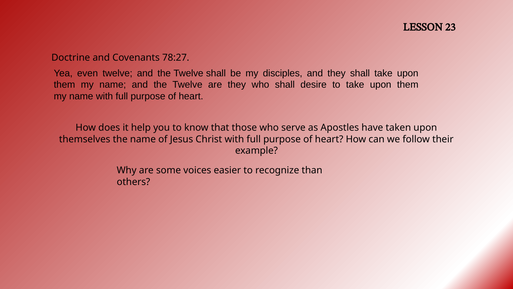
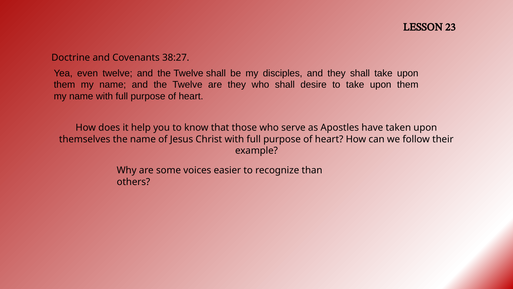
78:27: 78:27 -> 38:27 (176, 58)
